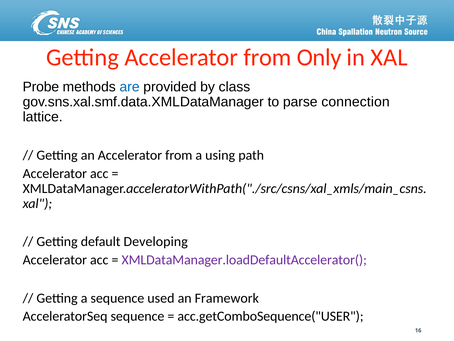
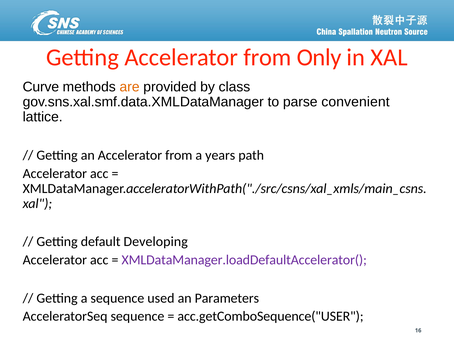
Probe: Probe -> Curve (41, 87)
are colour: blue -> orange (130, 87)
connection: connection -> convenient (356, 102)
using: using -> years (220, 155)
Framework: Framework -> Parameters (227, 298)
